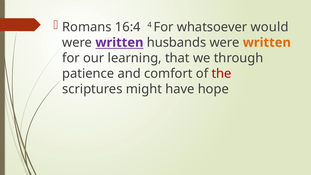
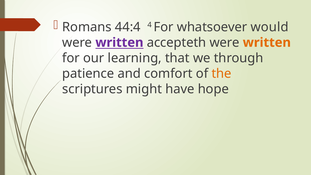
16:4: 16:4 -> 44:4 (128, 27)
husbands: husbands -> accepteth (177, 43)
the colour: red -> orange (222, 74)
